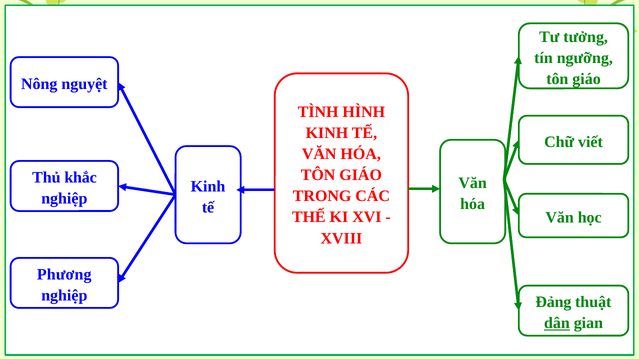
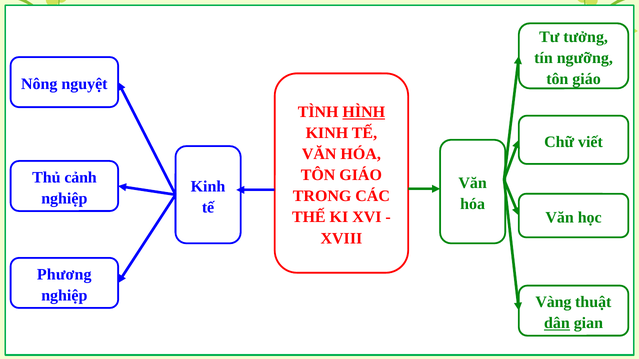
HÌNH underline: none -> present (364, 112)
khắc: khắc -> cảnh (81, 178)
Đảng: Đảng -> Vàng (553, 303)
